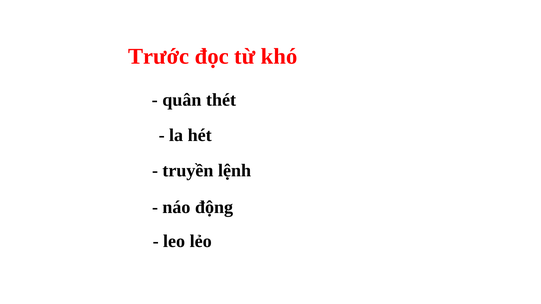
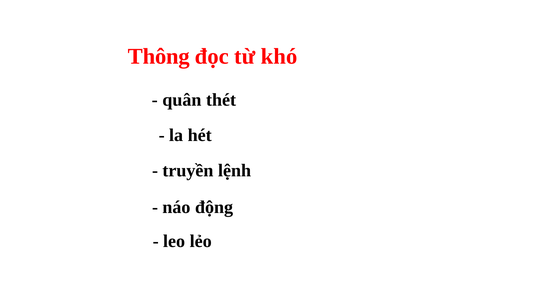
Trước: Trước -> Thông (159, 56)
